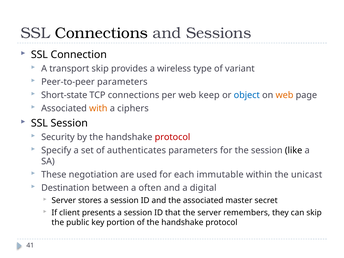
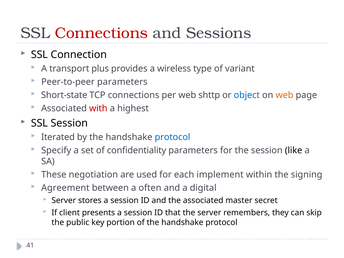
Connections colour: black -> red (101, 33)
transport skip: skip -> plus (100, 69)
keep: keep -> shttp (209, 95)
with colour: orange -> red (98, 108)
ciphers: ciphers -> highest (133, 108)
Security: Security -> Iterated (58, 137)
protocol colour: red -> blue (172, 137)
authenticates: authenticates -> confidentiality (137, 150)
immutable: immutable -> implement (220, 175)
unicast: unicast -> signing (307, 175)
Destination: Destination -> Agreement (65, 188)
